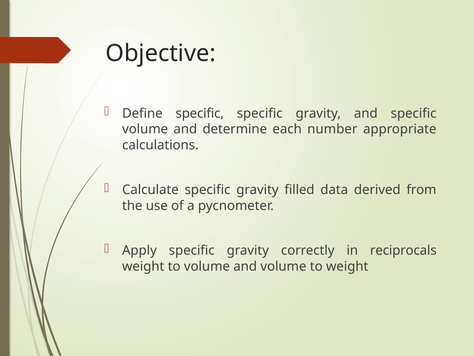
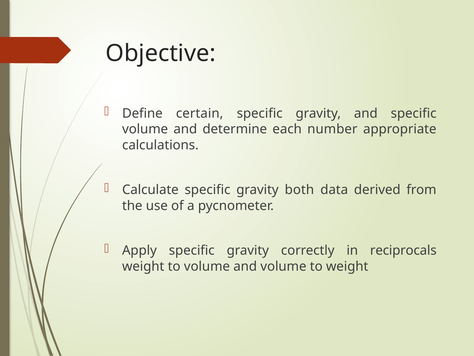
Define specific: specific -> certain (200, 113)
filled: filled -> both (299, 190)
